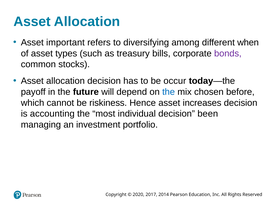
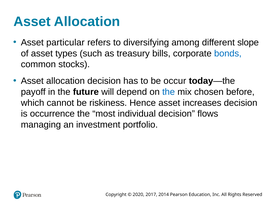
important: important -> particular (65, 43)
when: when -> slope (248, 43)
bonds colour: purple -> blue (228, 54)
accounting: accounting -> occurrence (52, 114)
been: been -> flows (208, 114)
